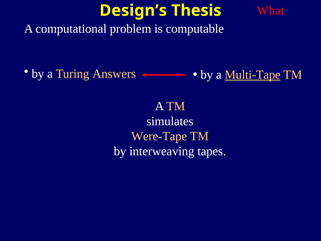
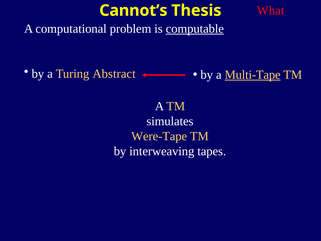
Design’s: Design’s -> Cannot’s (133, 10)
computable underline: none -> present (195, 29)
Answers: Answers -> Abstract (114, 74)
